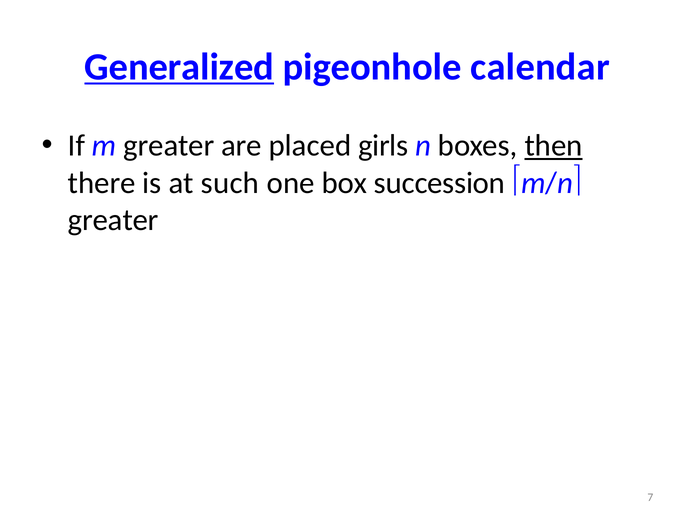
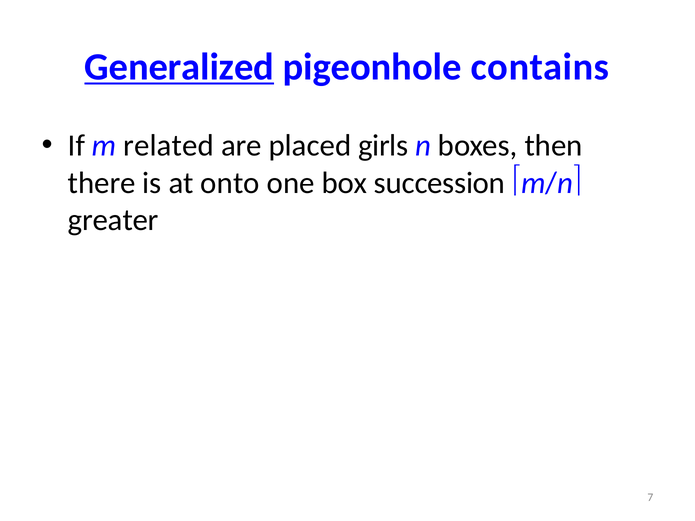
calendar: calendar -> contains (540, 67)
m greater: greater -> related (169, 146)
then underline: present -> none (554, 146)
such: such -> onto (230, 183)
